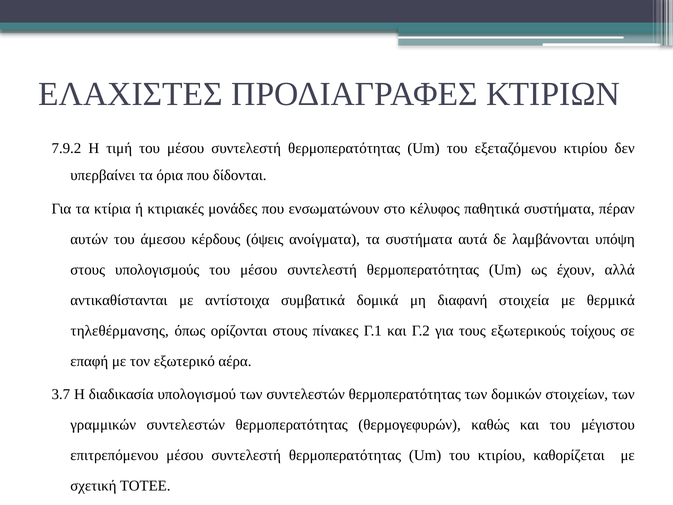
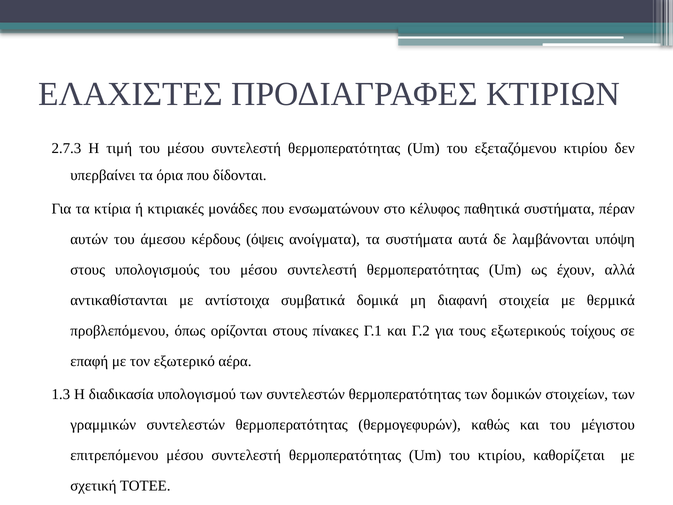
7.9.2: 7.9.2 -> 2.7.3 (66, 148)
τηλεθέρμανσης: τηλεθέρμανσης -> προβλεπόμενου (120, 331)
3.7: 3.7 -> 1.3 (61, 394)
